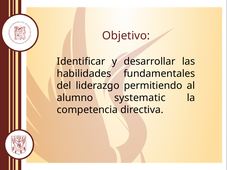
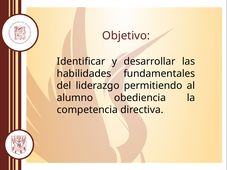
systematic: systematic -> obediencia (140, 98)
